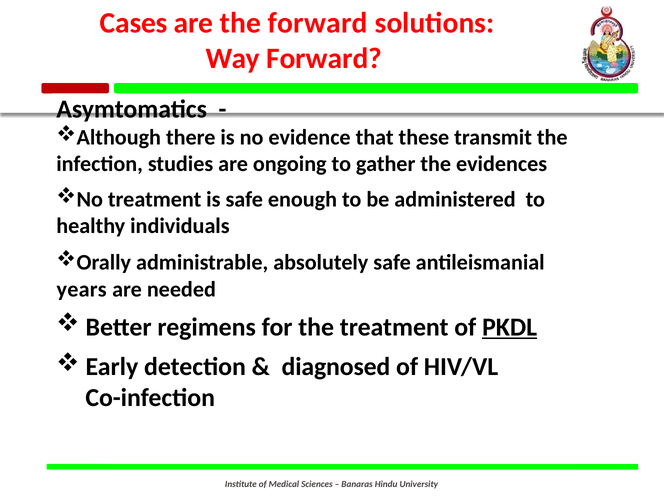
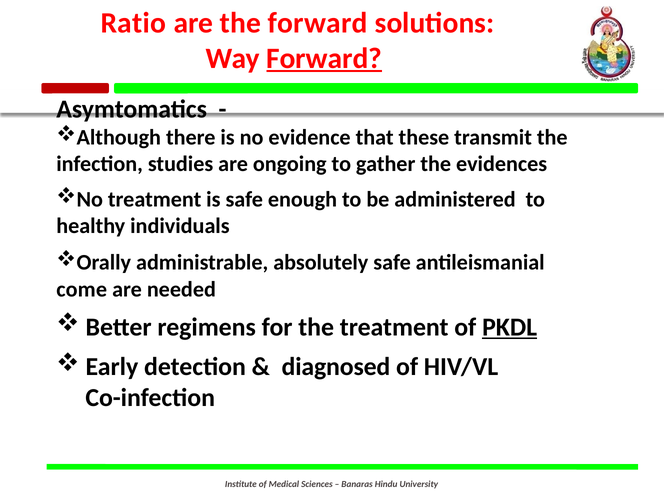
Cases: Cases -> Ratio (133, 23)
Forward underline: none -> present (324, 58)
years: years -> come (82, 289)
